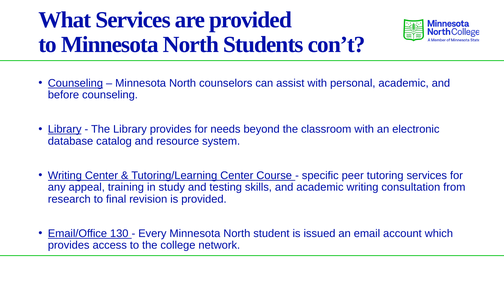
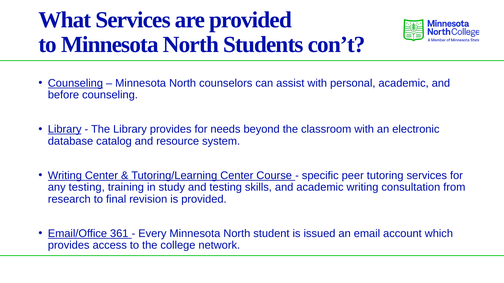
any appeal: appeal -> testing (87, 188)
130: 130 -> 361 (119, 234)
